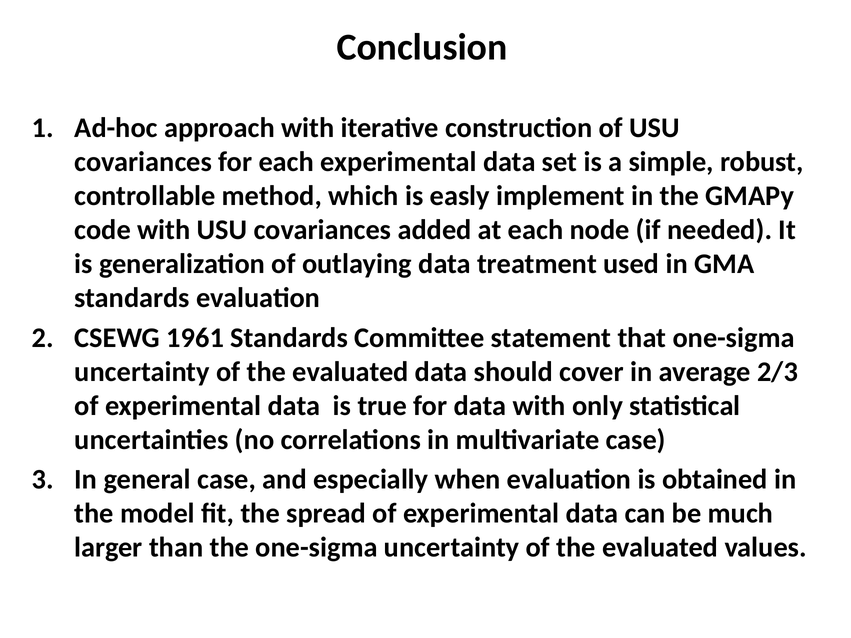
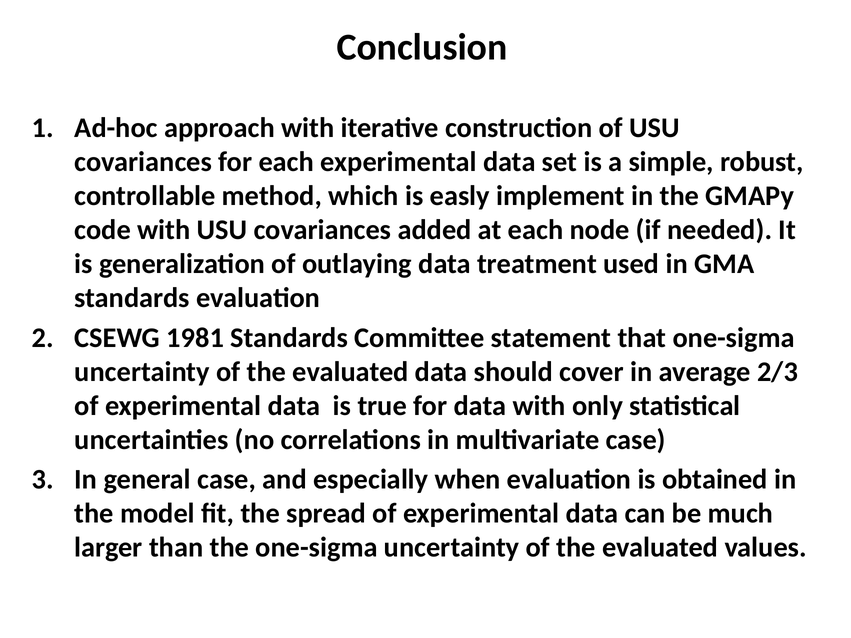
1961: 1961 -> 1981 (195, 338)
